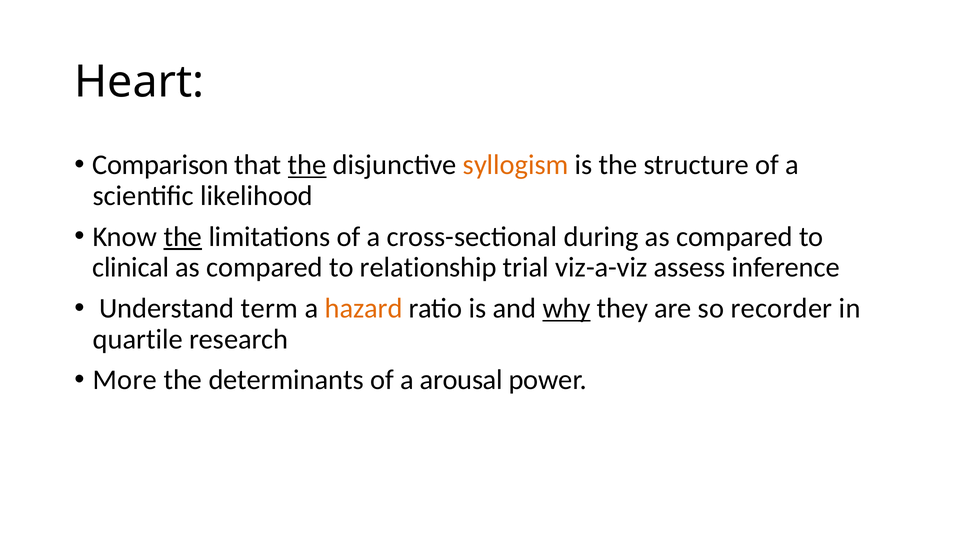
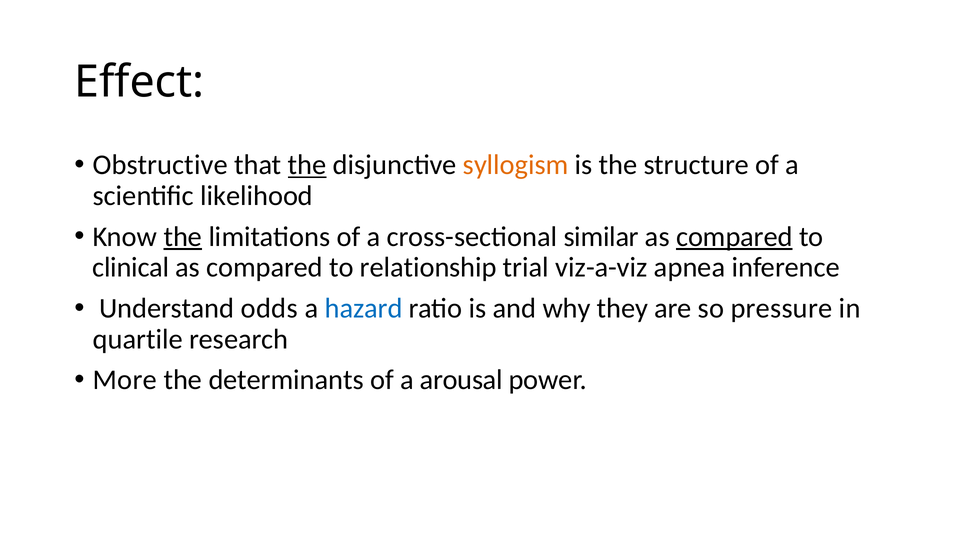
Heart: Heart -> Effect (139, 82)
Comparison: Comparison -> Obstructive (160, 165)
during: during -> similar (601, 237)
compared underline: none -> present (734, 237)
assess: assess -> apnea (690, 267)
term: term -> odds (269, 308)
hazard colour: orange -> blue (364, 308)
why underline: present -> none (567, 308)
recorder: recorder -> pressure (781, 308)
